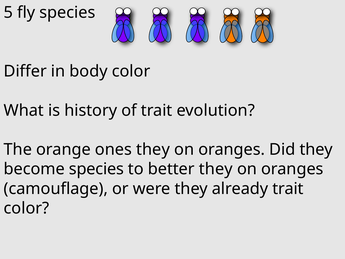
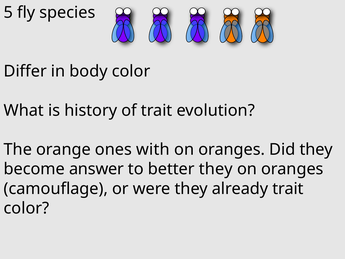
ones they: they -> with (153, 149)
become species: species -> answer (96, 169)
